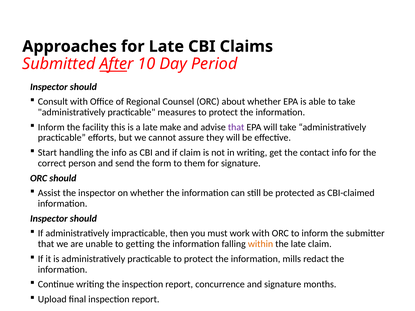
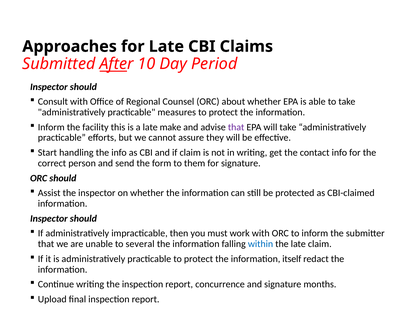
getting: getting -> several (140, 244)
within colour: orange -> blue (261, 244)
mills: mills -> itself (292, 259)
